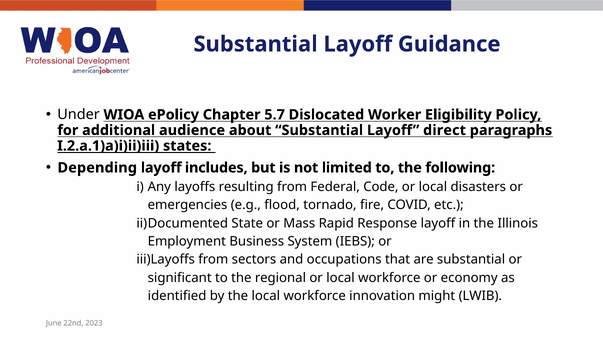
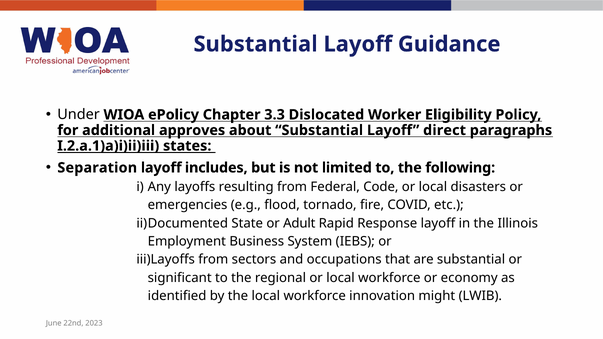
5.7: 5.7 -> 3.3 (275, 115)
audience: audience -> approves (192, 130)
Depending: Depending -> Separation (97, 168)
Mass: Mass -> Adult (299, 223)
